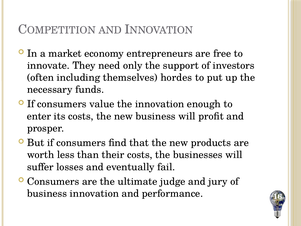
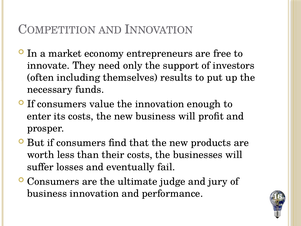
hordes: hordes -> results (176, 77)
